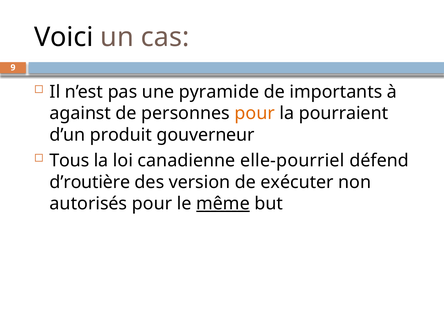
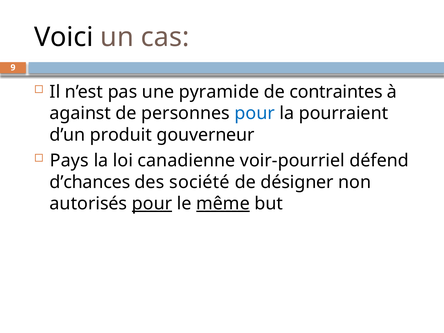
importants: importants -> contraintes (336, 92)
pour colour: orange -> blue (255, 113)
Tous: Tous -> Pays (69, 161)
elle-pourriel: elle-pourriel -> voir-pourriel (292, 161)
d’routière: d’routière -> d’chances (90, 182)
version: version -> société (199, 182)
exécuter: exécuter -> désigner (297, 182)
pour underline: none -> present (152, 204)
